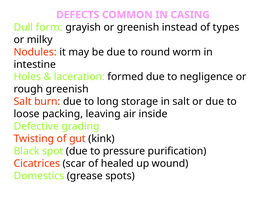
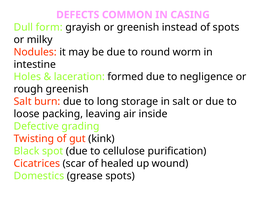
of types: types -> spots (226, 27)
pressure: pressure -> cellulose (124, 152)
